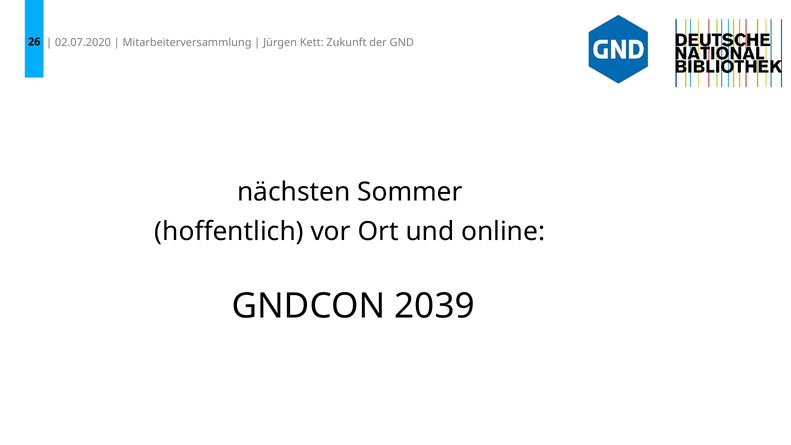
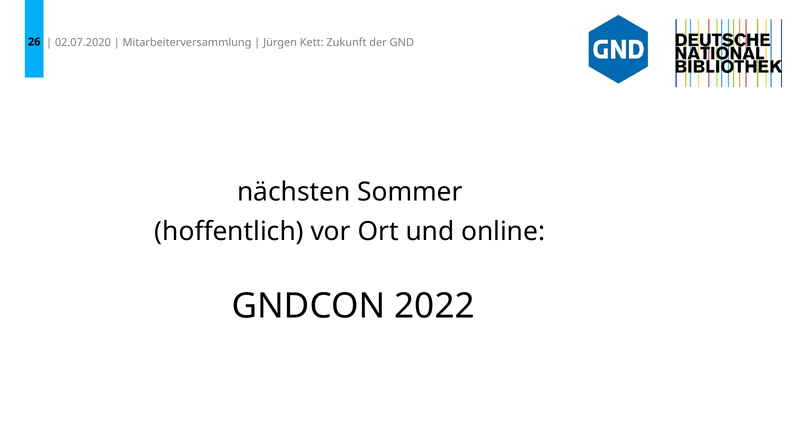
2039: 2039 -> 2022 (435, 306)
